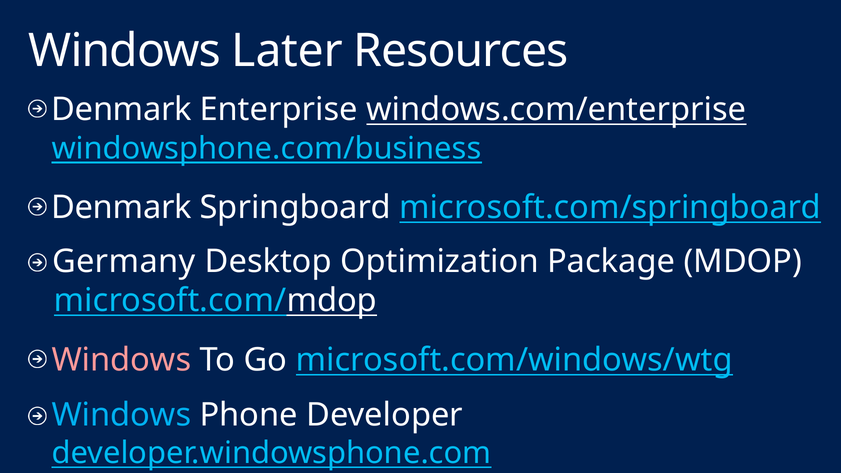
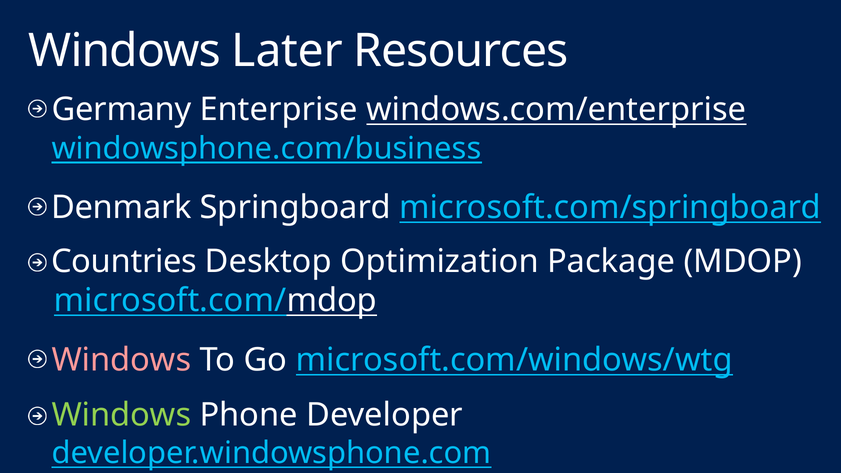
Denmark: Denmark -> Germany (122, 109)
Germany: Germany -> Countries (124, 261)
Windows colour: light blue -> light green (121, 415)
